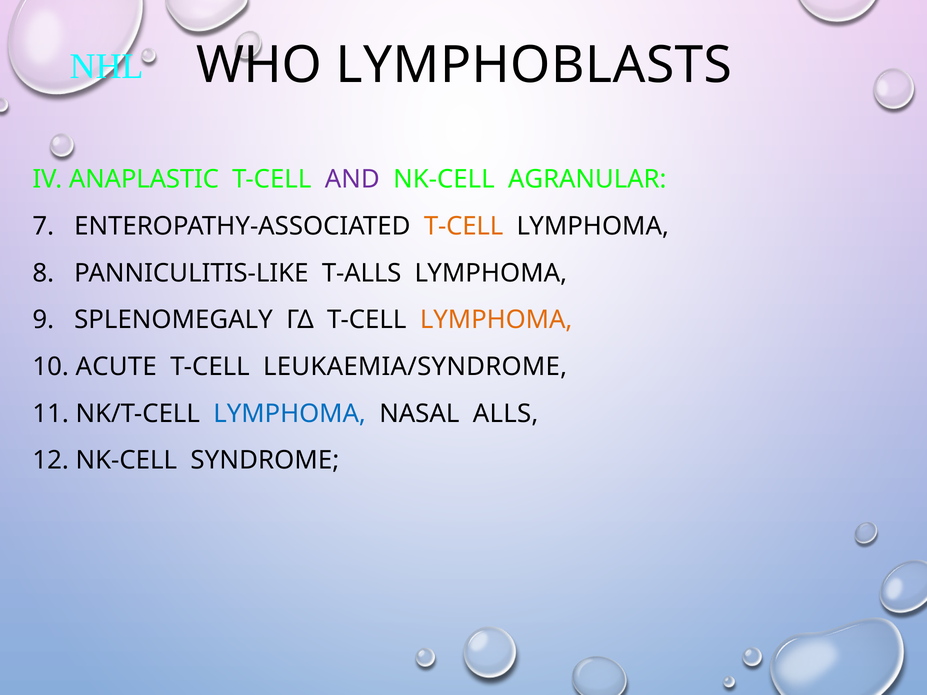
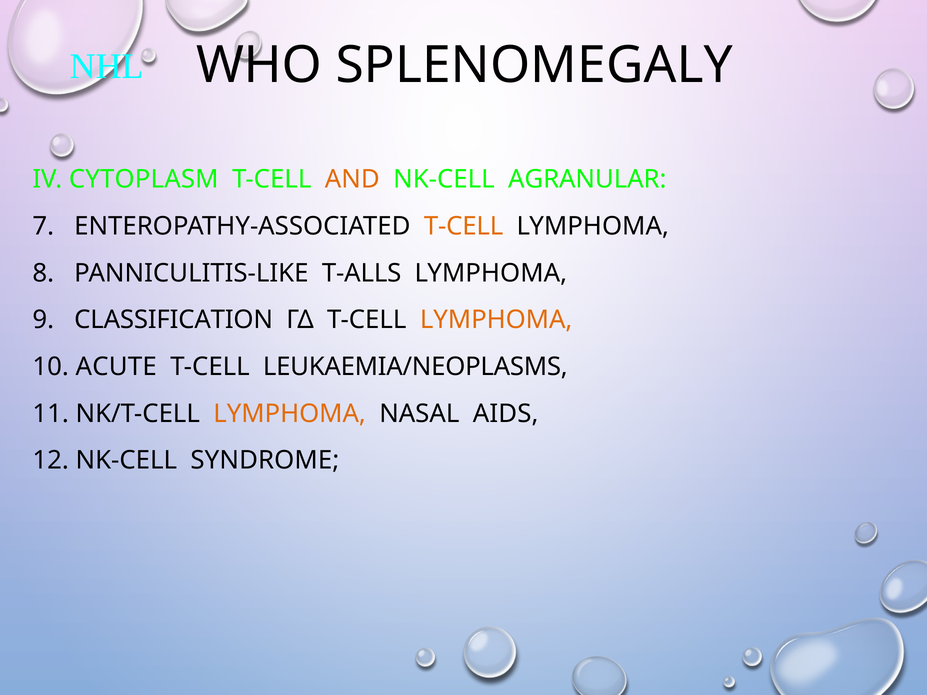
LYMPHOBLASTS: LYMPHOBLASTS -> SPLENOMEGALY (534, 65)
ANAPLASTIC: ANAPLASTIC -> CYTOPLASM (144, 179)
AND colour: purple -> orange (352, 179)
SPLENOMEGALY: SPLENOMEGALY -> CLASSIFICATION (174, 320)
LEUKAEMIA/SYNDROME: LEUKAEMIA/SYNDROME -> LEUKAEMIA/NEOPLASMS (415, 367)
LYMPHOMA colour: blue -> orange (290, 414)
ALLS: ALLS -> AIDS (506, 414)
